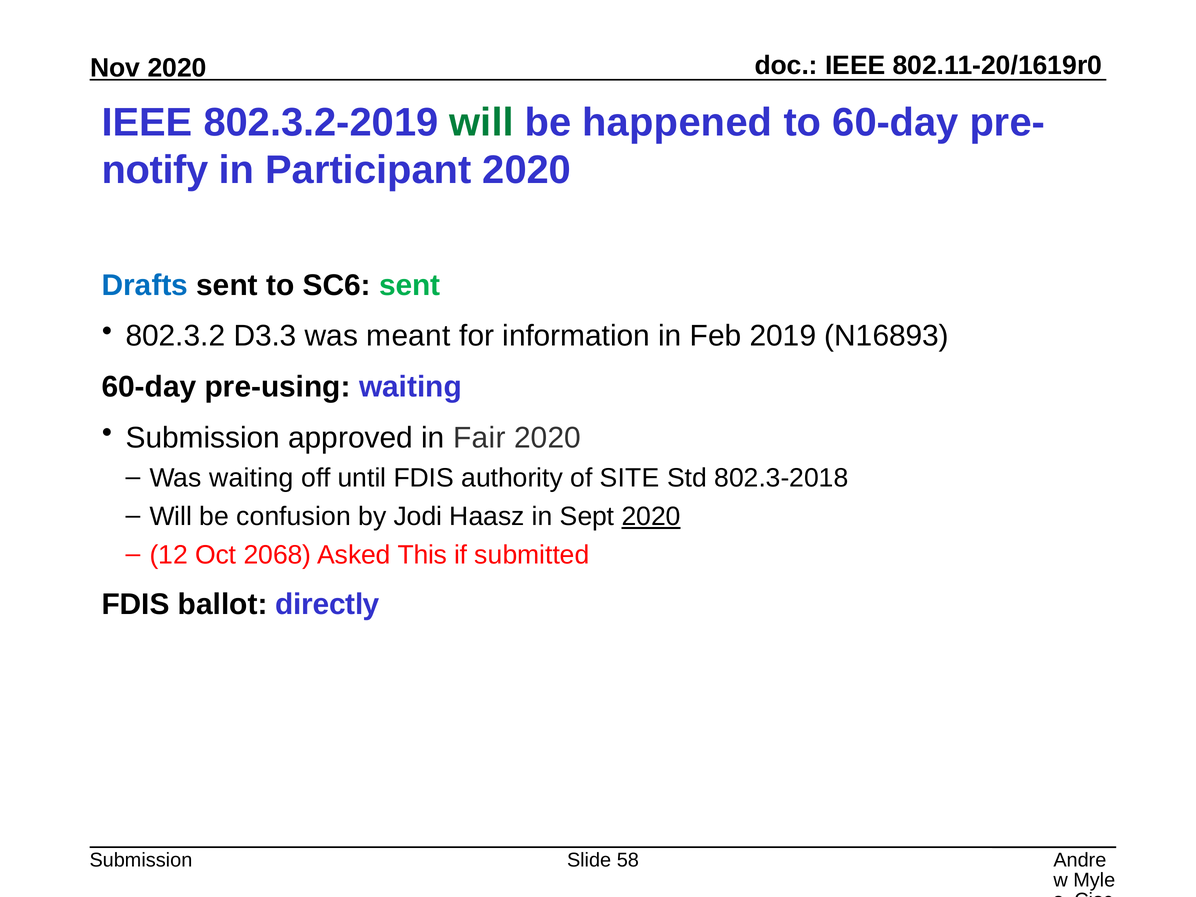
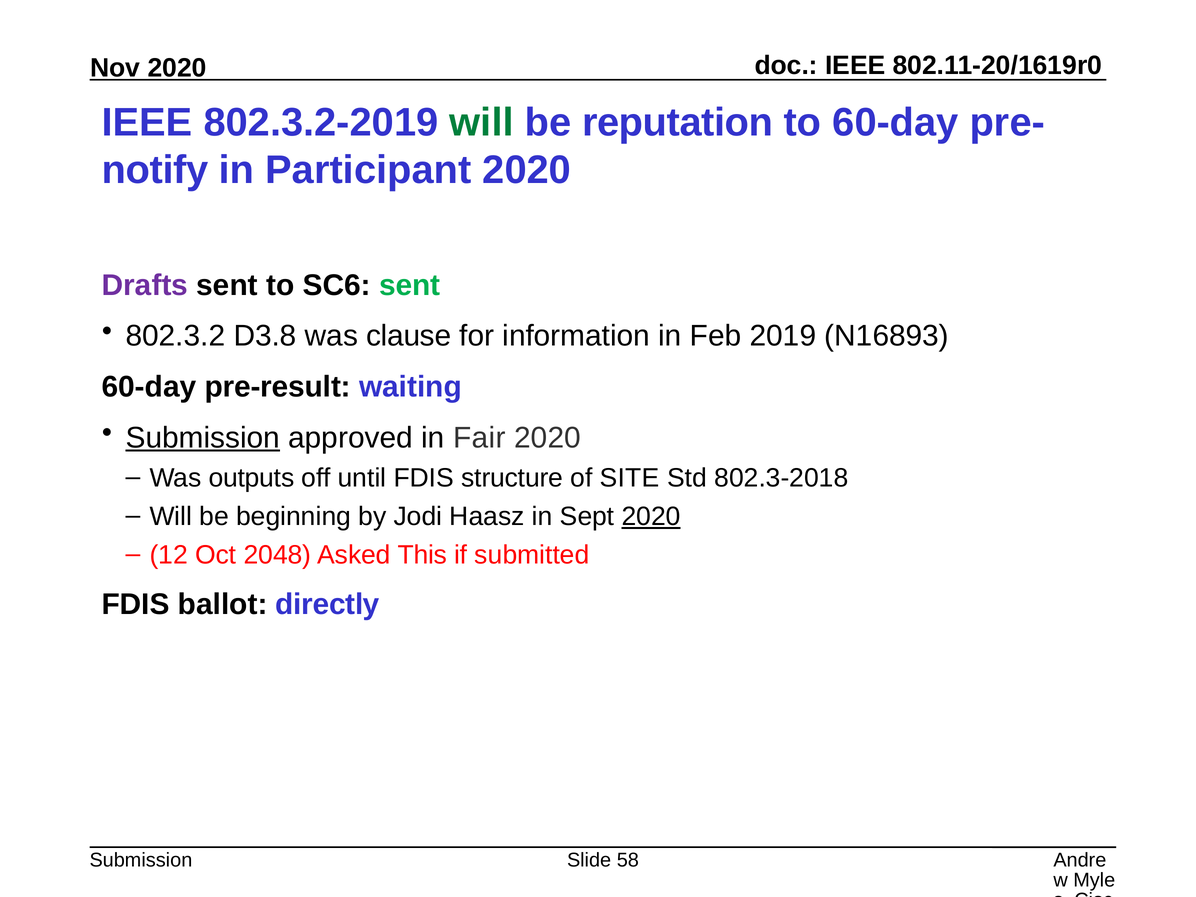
happened: happened -> reputation (678, 122)
Drafts colour: blue -> purple (145, 285)
D3.3: D3.3 -> D3.8 (265, 336)
meant: meant -> clause (409, 336)
pre-using: pre-using -> pre-result (278, 387)
Submission underline: none -> present (203, 438)
Was waiting: waiting -> outputs (252, 478)
authority: authority -> structure (512, 478)
confusion: confusion -> beginning (294, 517)
2068: 2068 -> 2048 (277, 555)
